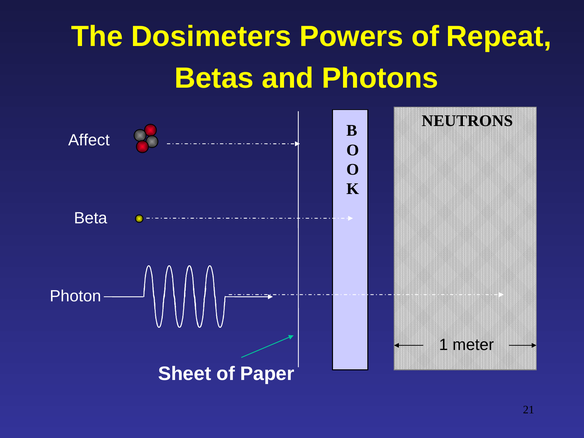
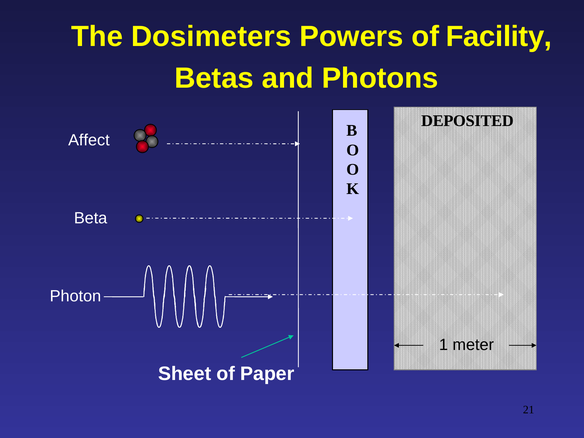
Repeat: Repeat -> Facility (499, 37)
NEUTRONS: NEUTRONS -> DEPOSITED (467, 121)
